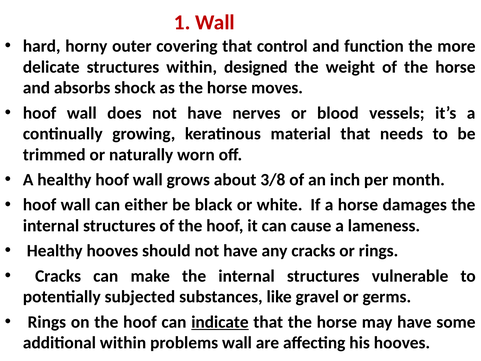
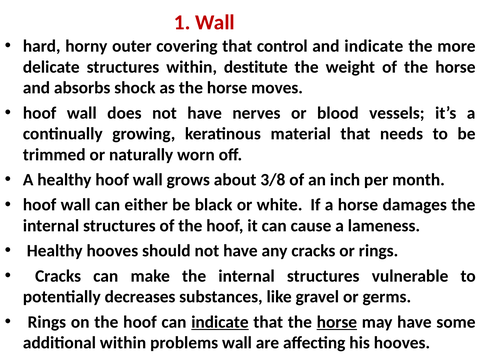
and function: function -> indicate (374, 46)
designed: designed -> destitute (256, 67)
subjected: subjected -> decreases (140, 297)
horse underline: none -> present (337, 322)
